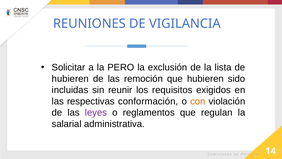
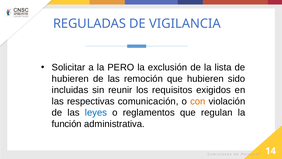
REUNIONES: REUNIONES -> REGULADAS (90, 24)
conformación: conformación -> comunicación (148, 101)
leyes colour: purple -> blue (96, 112)
salarial: salarial -> función (67, 124)
